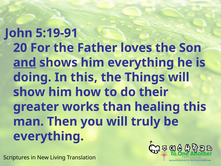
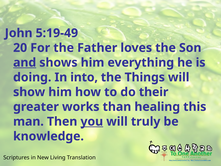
5:19-91: 5:19-91 -> 5:19-49 (57, 33)
In this: this -> into (84, 77)
you underline: none -> present (92, 121)
everything: everything -> knowledge (48, 136)
